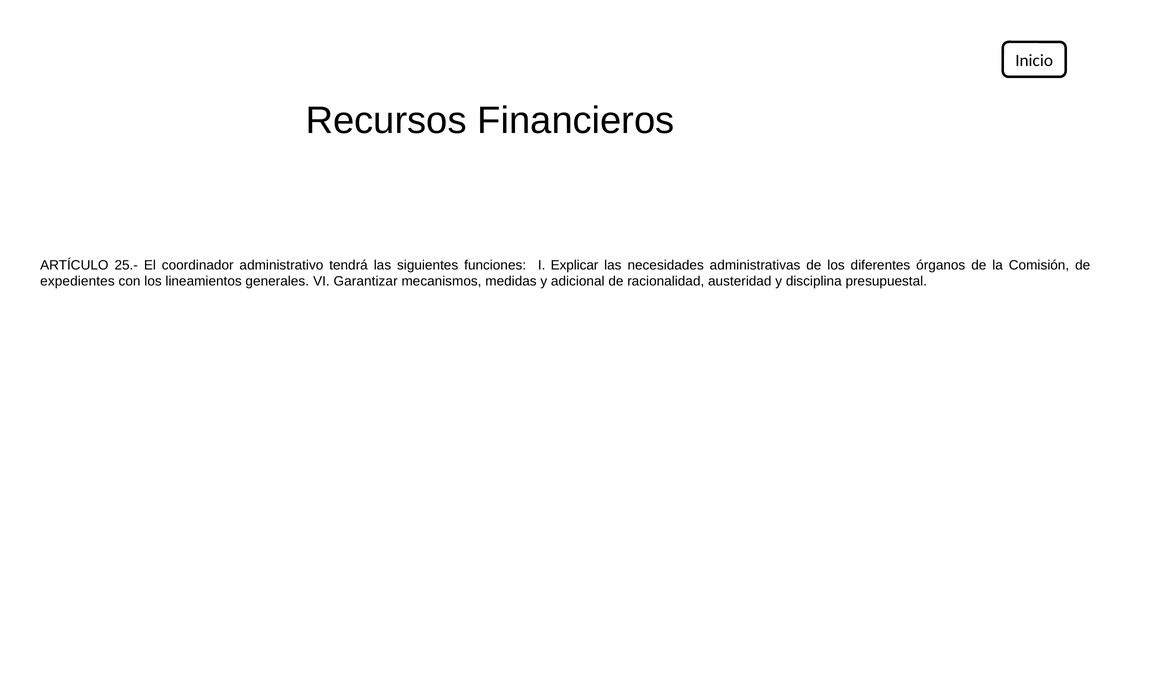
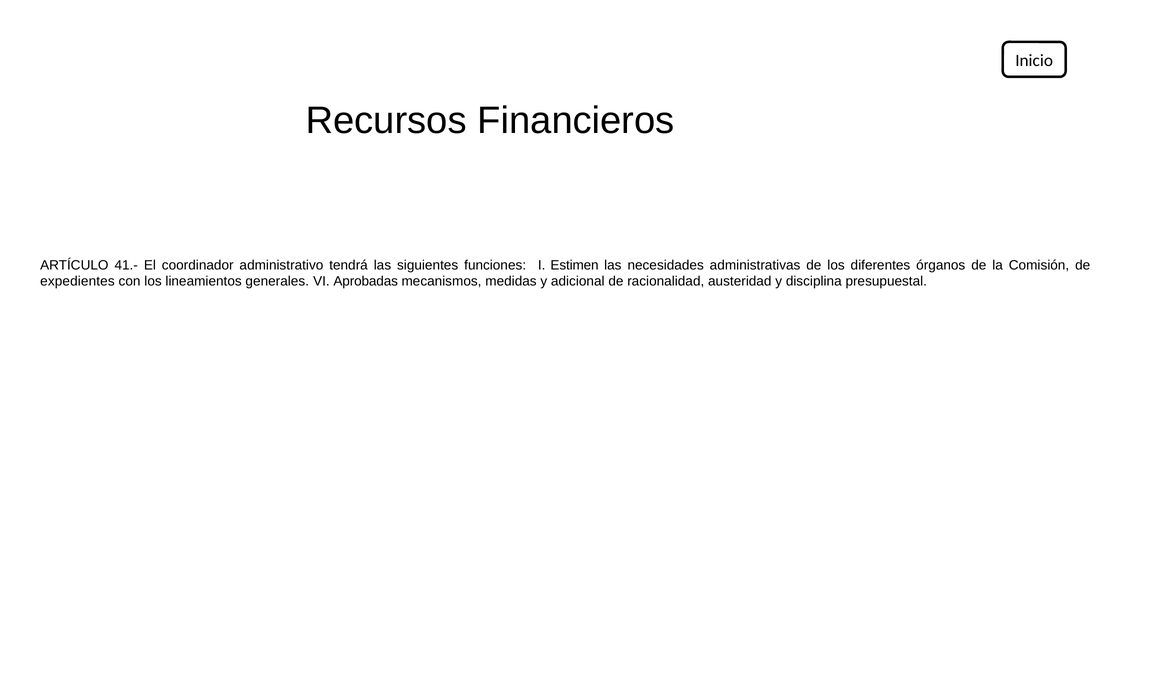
25.-: 25.- -> 41.- (126, 265)
Explicar: Explicar -> Estimen (575, 265)
Garantizar: Garantizar -> Aprobadas (366, 281)
